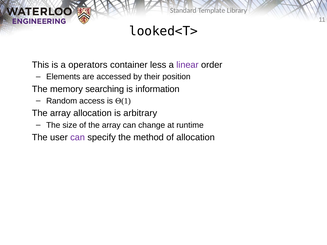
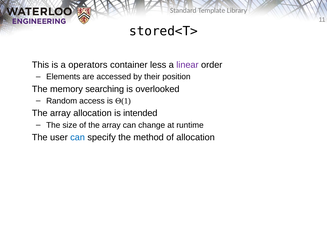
looked<T>: looked<T> -> stored<T> (164, 31)
information: information -> overlooked (157, 89)
arbitrary: arbitrary -> intended (140, 113)
can colour: purple -> blue (78, 137)
